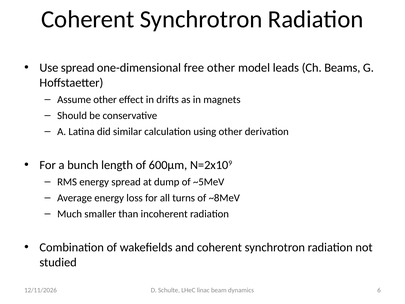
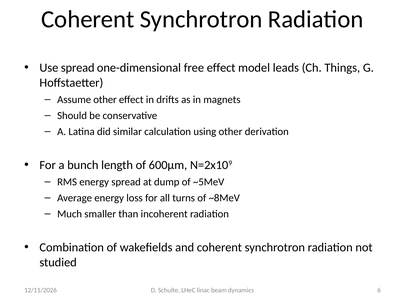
free other: other -> effect (221, 68)
Beams: Beams -> Things (342, 68)
